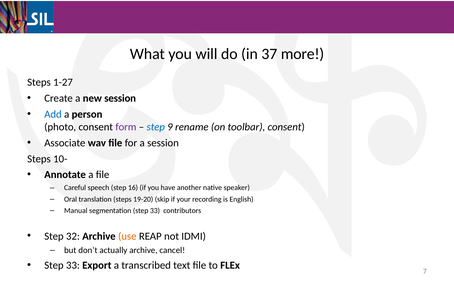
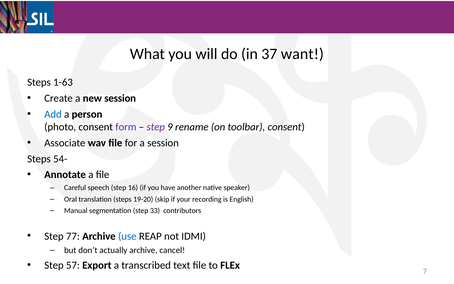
more: more -> want (302, 54)
1-27: 1-27 -> 1-63 (63, 82)
step colour: blue -> purple (156, 127)
10-: 10- -> 54- (60, 159)
32: 32 -> 77 (73, 236)
use colour: orange -> blue (127, 236)
33: 33 -> 57 (73, 265)
